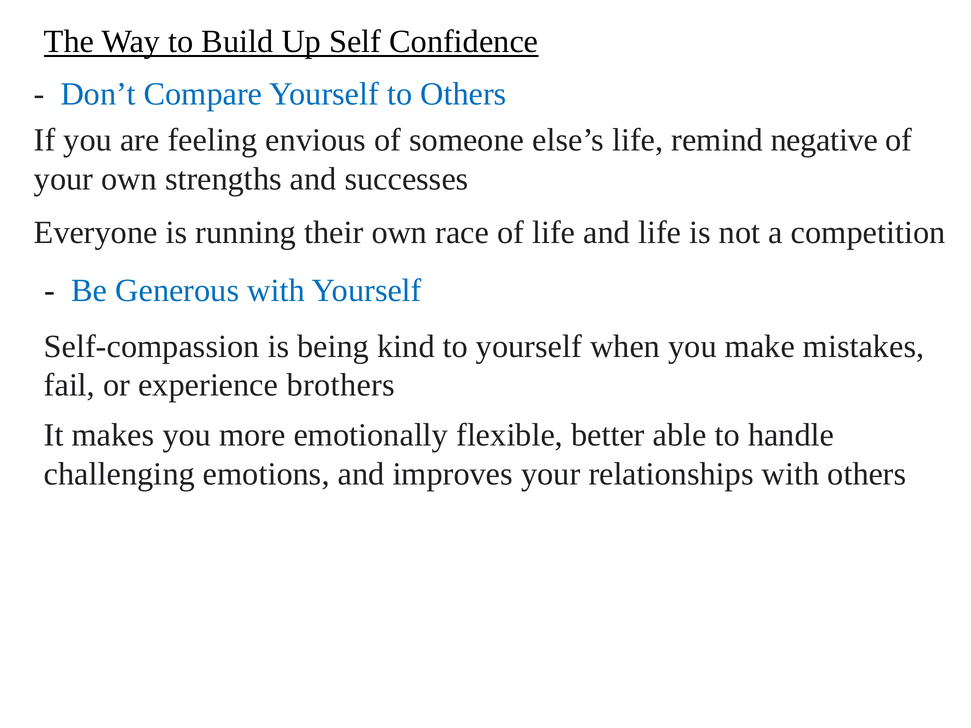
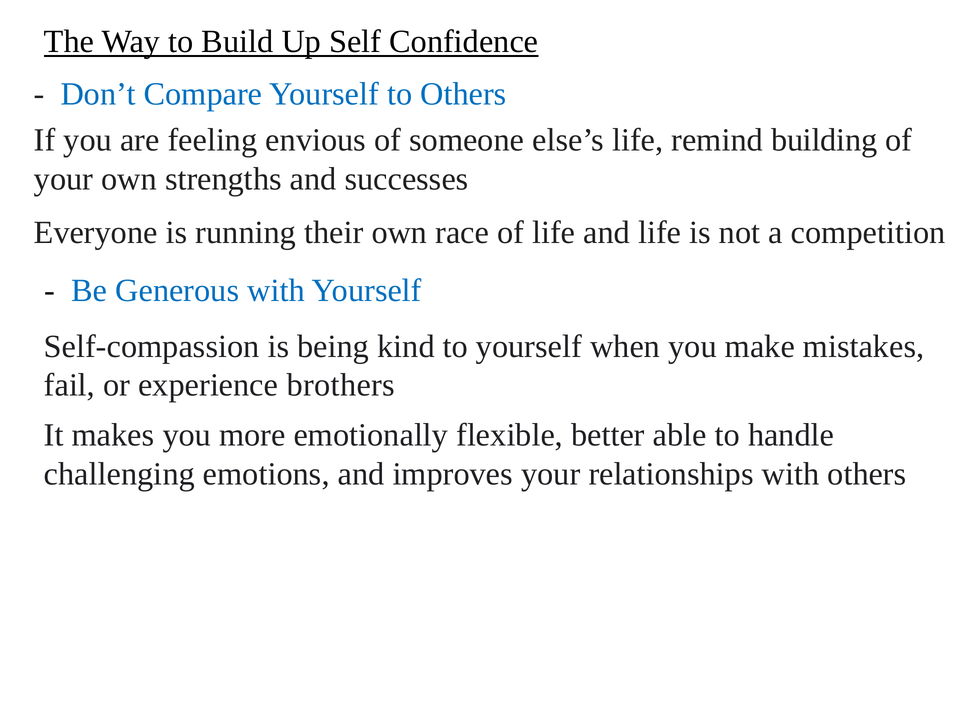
negative: negative -> building (824, 140)
